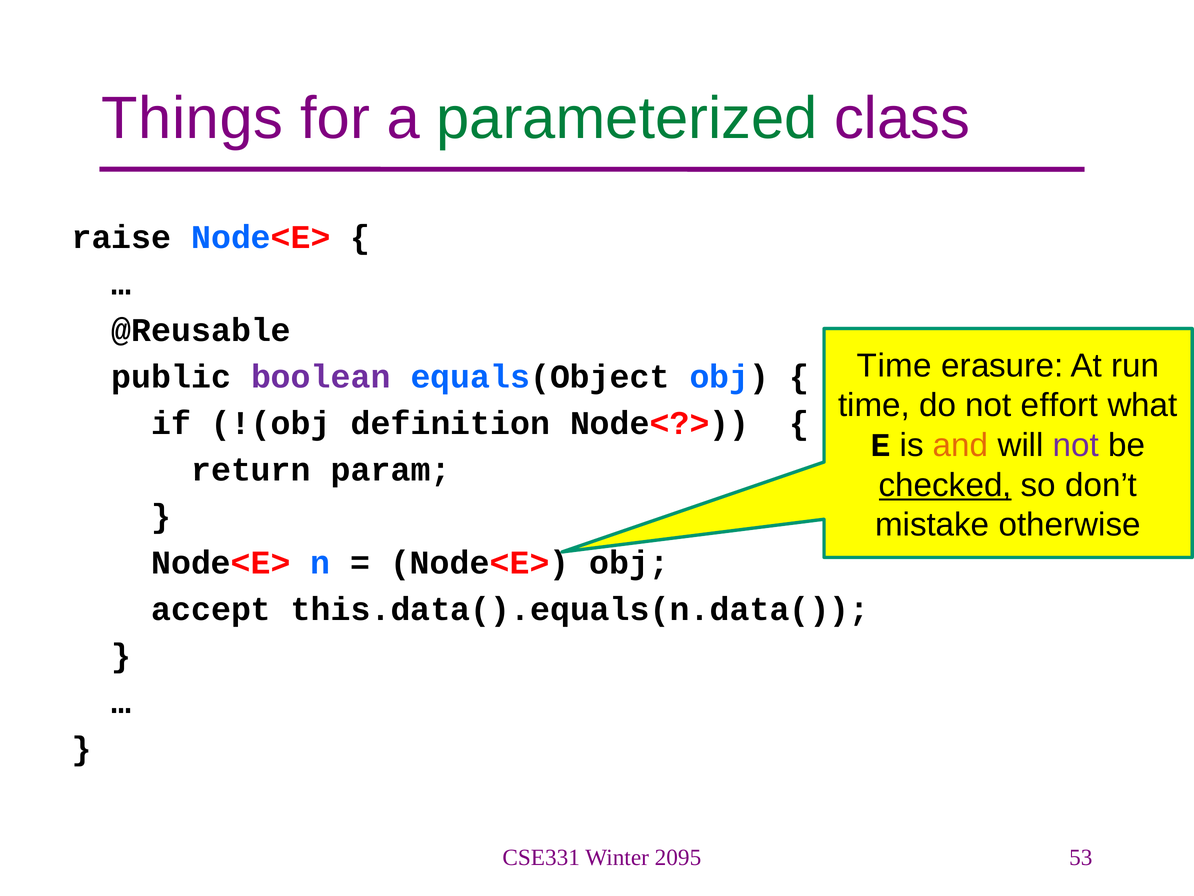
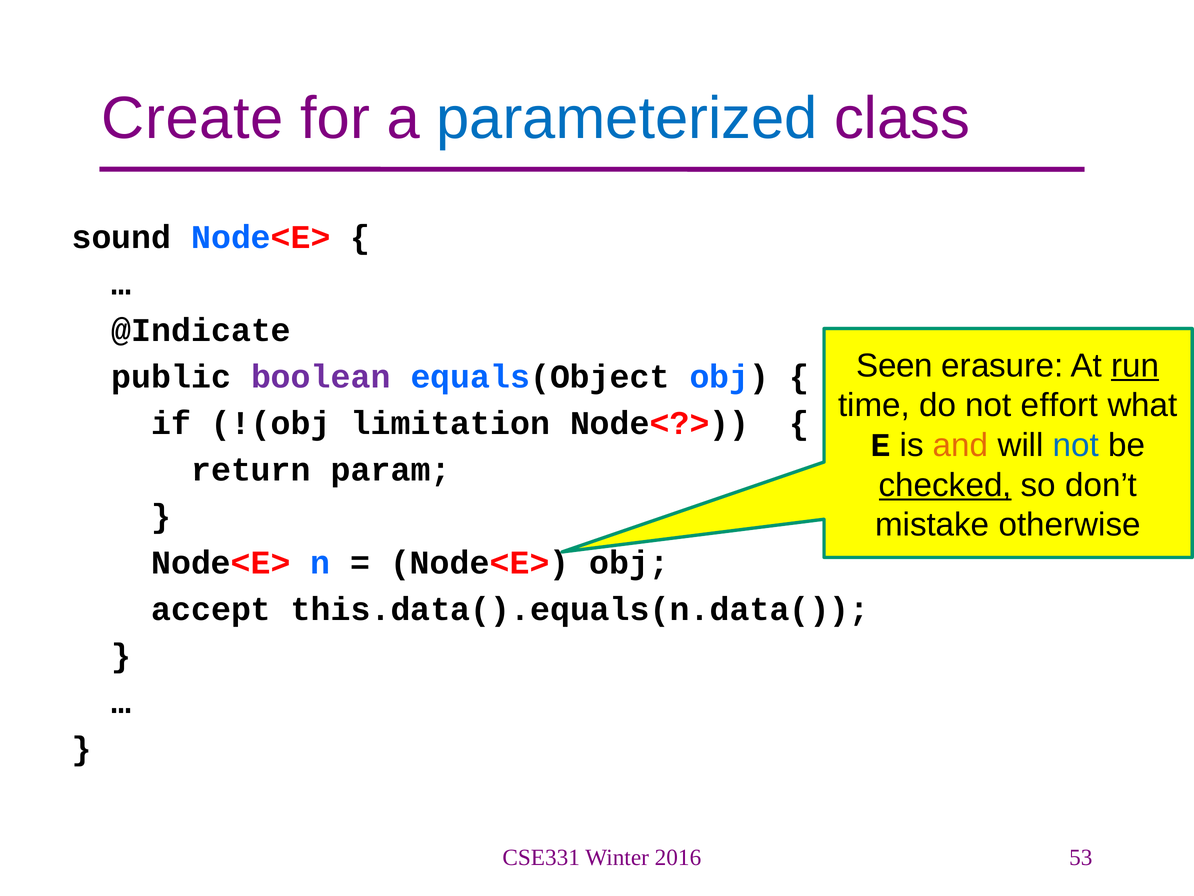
Things: Things -> Create (192, 119)
parameterized colour: green -> blue (627, 119)
raise: raise -> sound (121, 237)
@Reusable: @Reusable -> @Indicate (201, 330)
Time: Time -> Seen (895, 365)
run underline: none -> present (1135, 365)
definition: definition -> limitation (450, 423)
not colour: purple -> blue (1076, 445)
2095: 2095 -> 2016 (678, 857)
